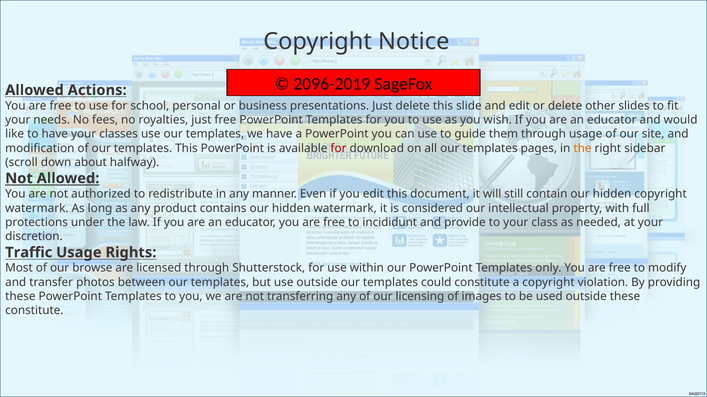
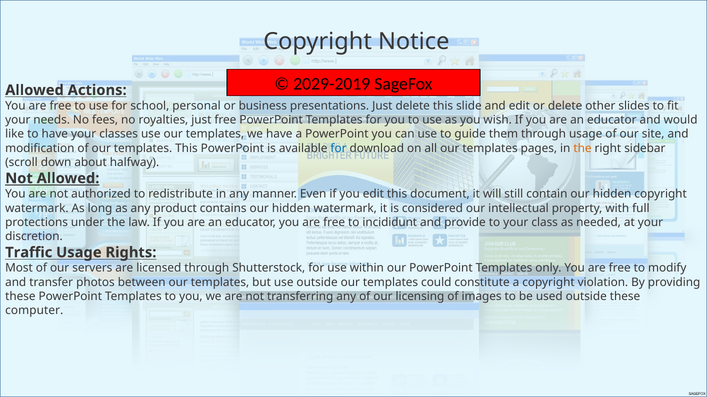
2096-2019: 2096-2019 -> 2029-2019 (332, 84)
for colour: red -> blue (339, 148)
browse: browse -> servers (92, 269)
constitute: constitute -> computer (34, 311)
